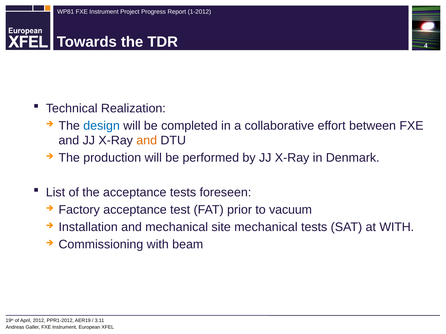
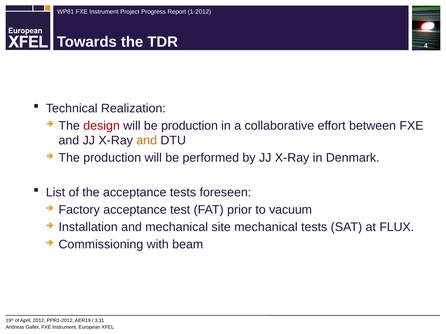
design colour: blue -> red (102, 126)
be completed: completed -> production (190, 126)
at WITH: WITH -> FLUX (397, 227)
